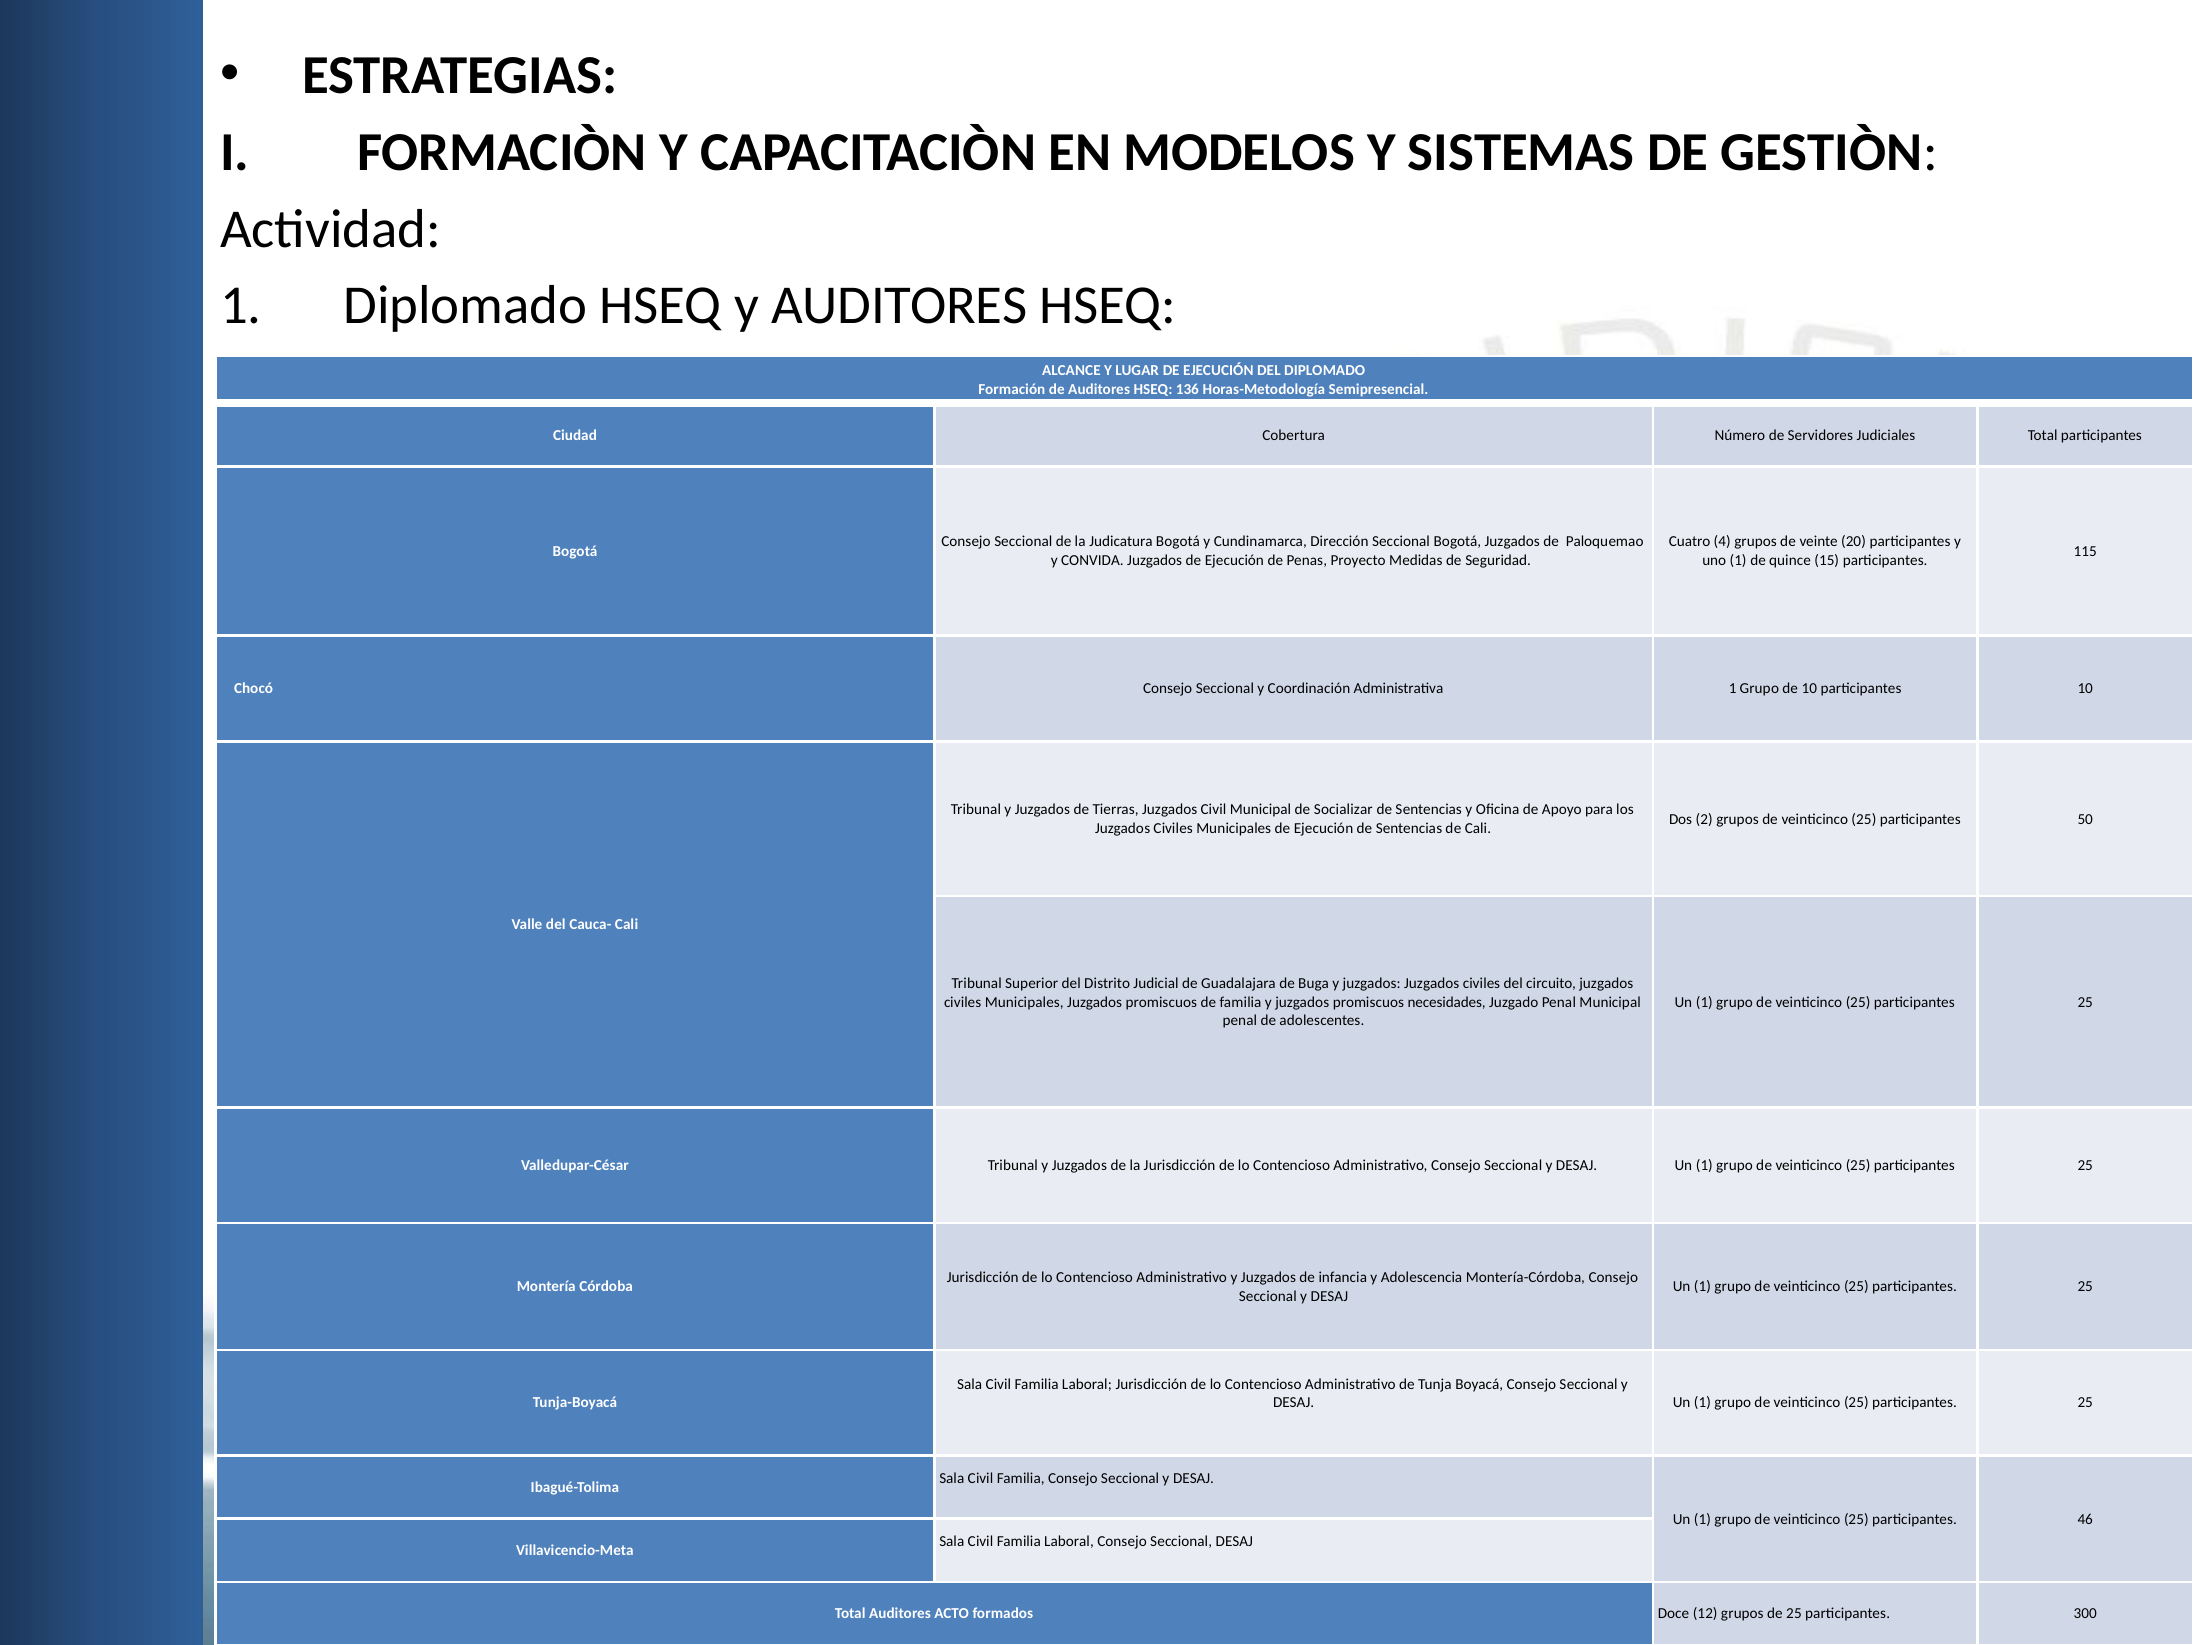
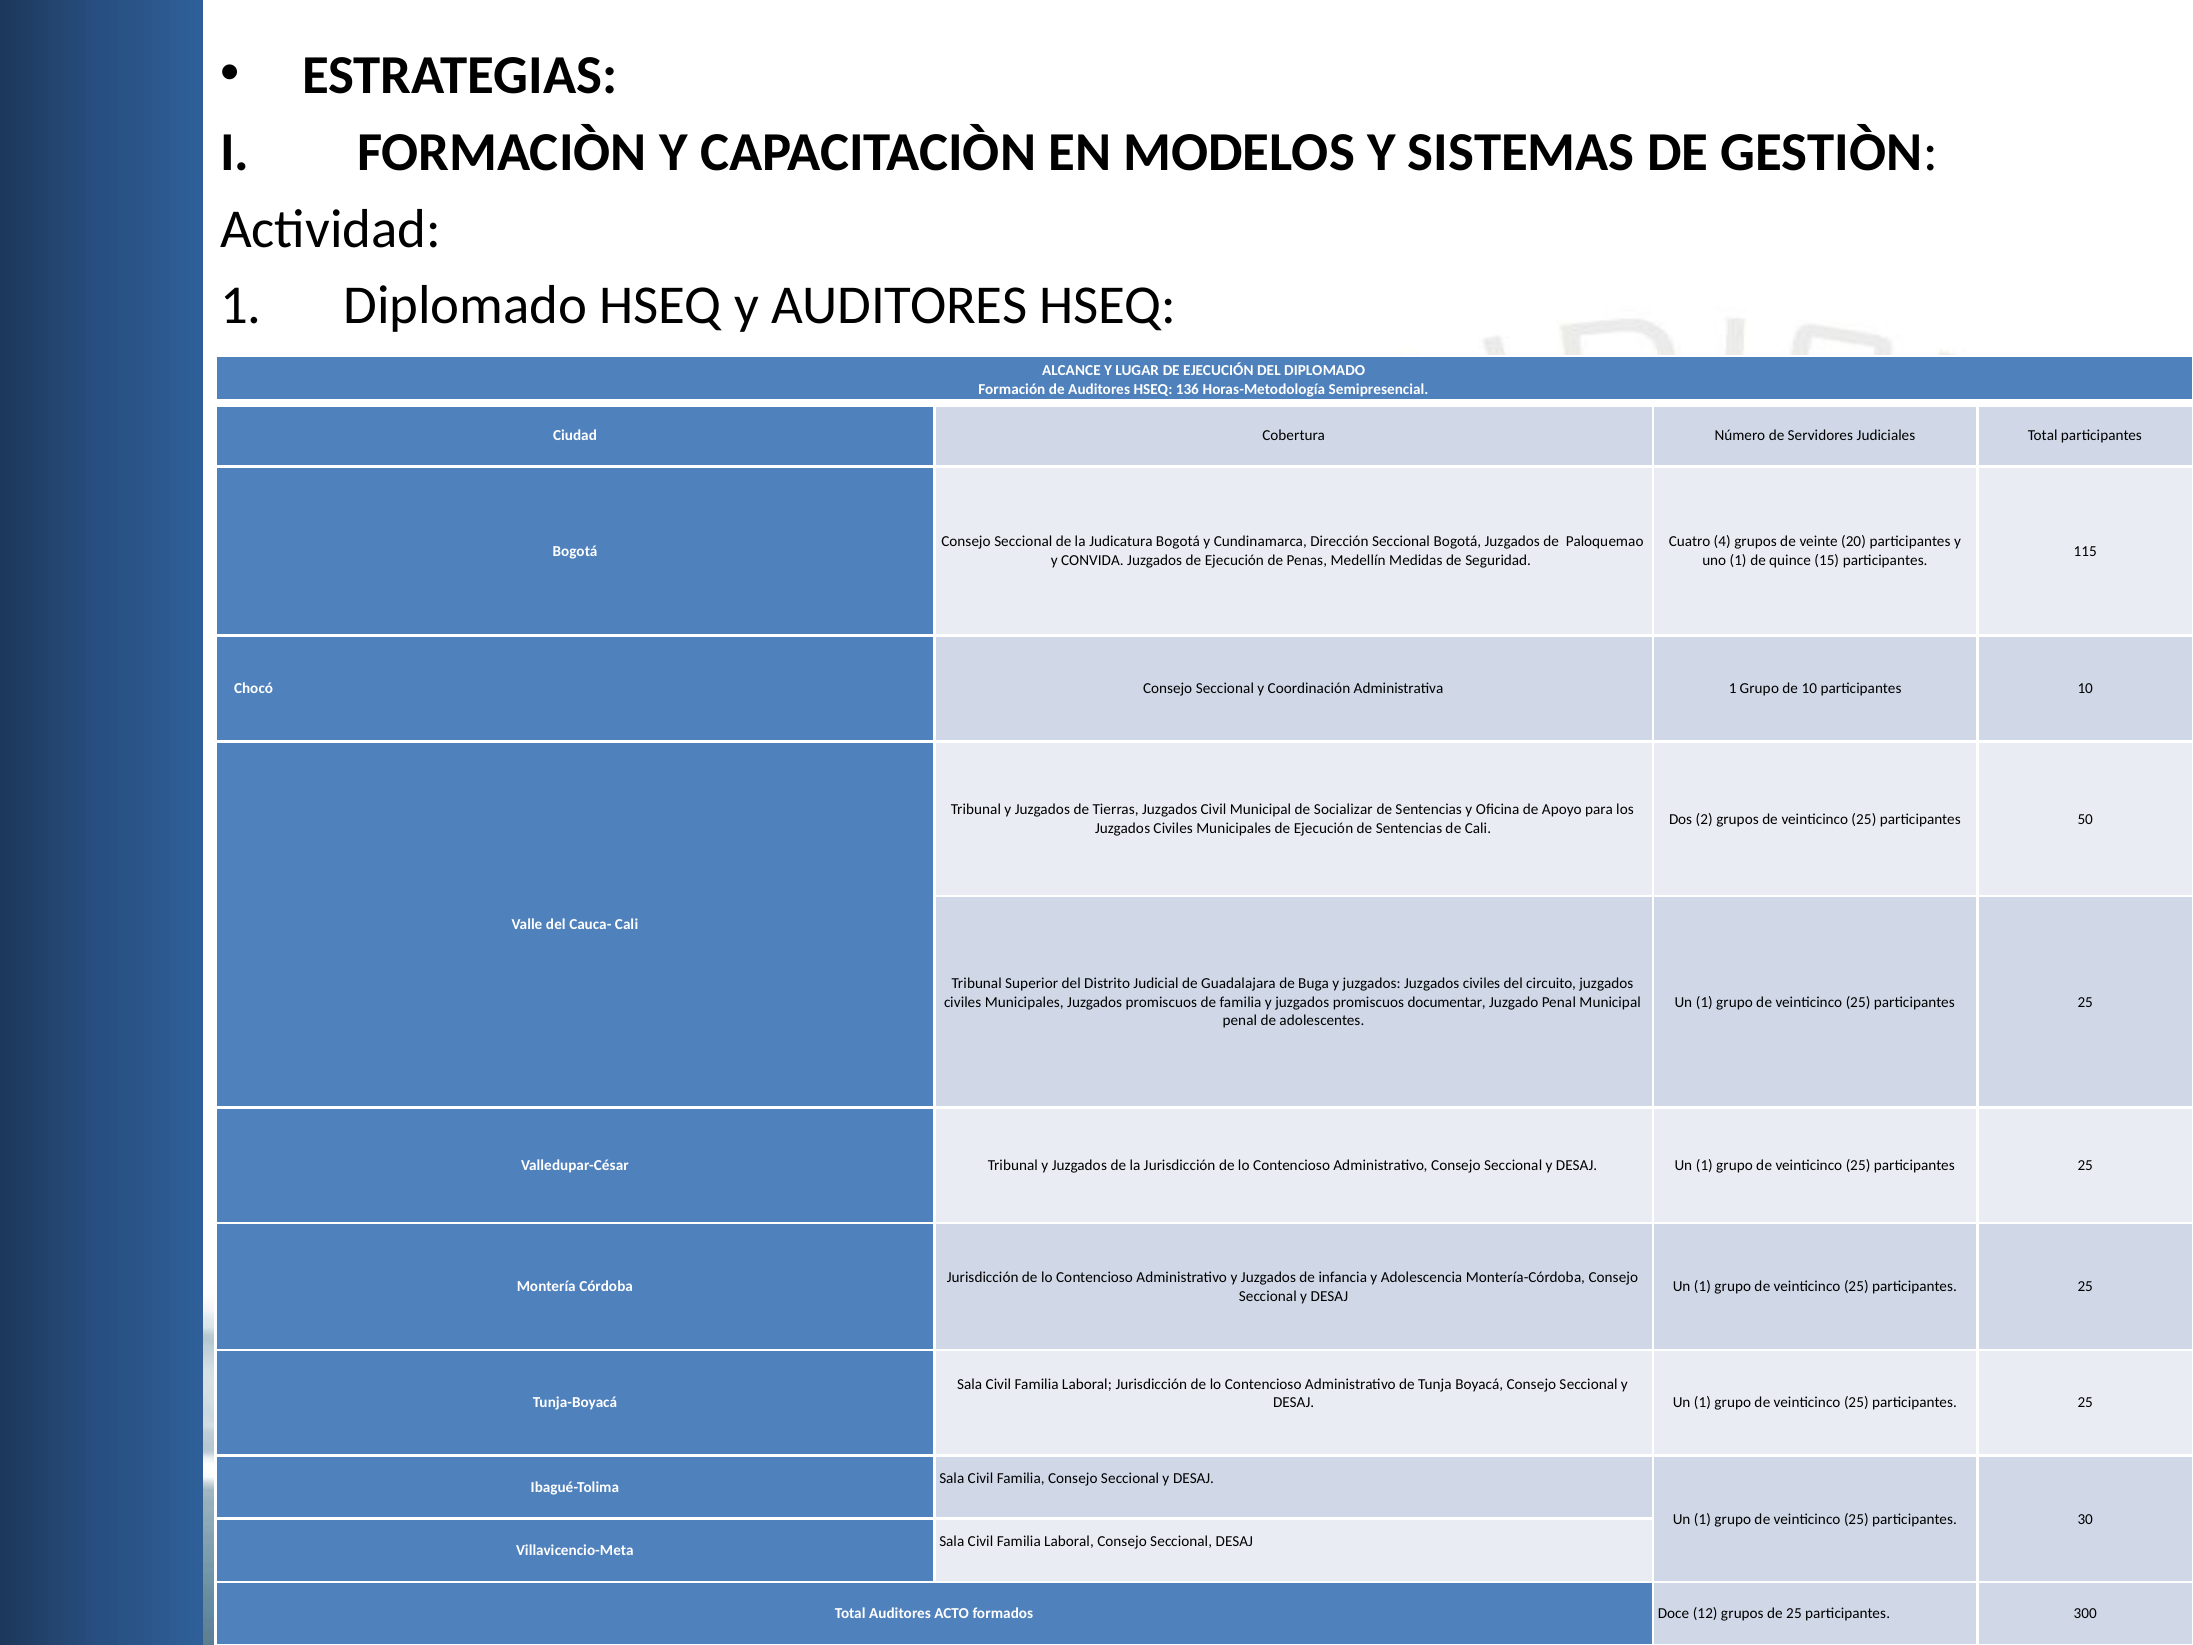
Proyecto: Proyecto -> Medellín (1358, 561)
necesidades: necesidades -> documentar (1447, 1002)
46: 46 -> 30 (2085, 1519)
